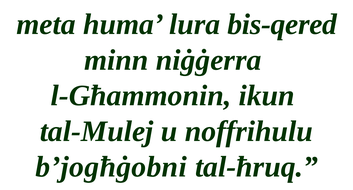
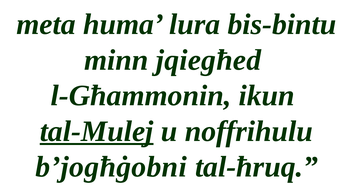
bis-qered: bis-qered -> bis-bintu (282, 24)
niġġerra: niġġerra -> jqiegħed (209, 60)
tal-Mulej underline: none -> present (97, 131)
